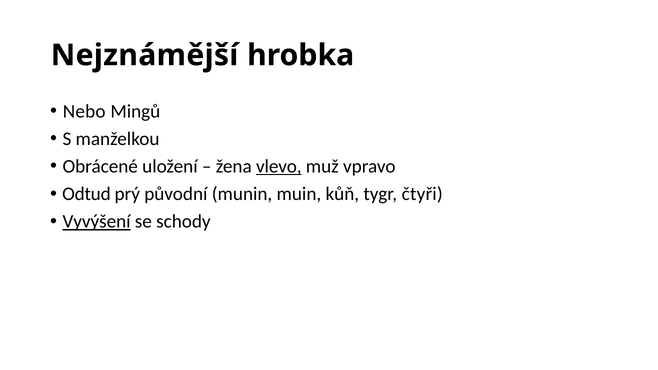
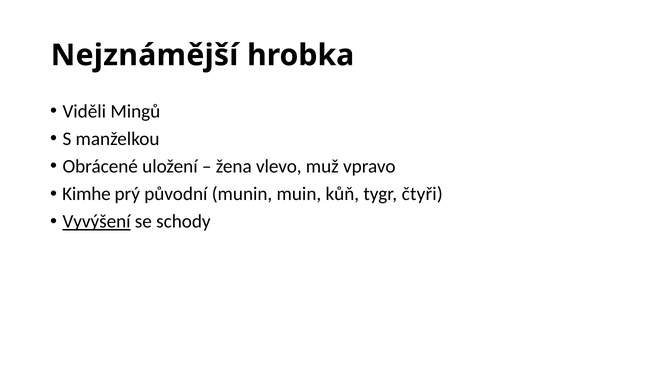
Nebo: Nebo -> Viděli (84, 111)
vlevo underline: present -> none (279, 166)
Odtud: Odtud -> Kimhe (86, 194)
